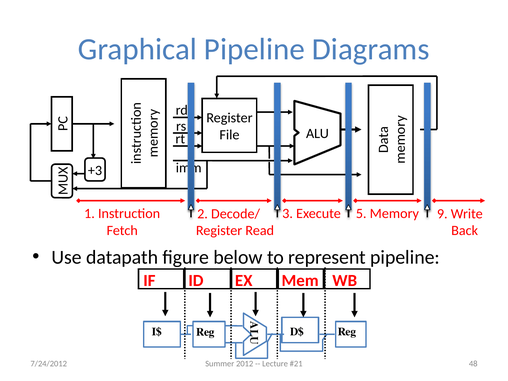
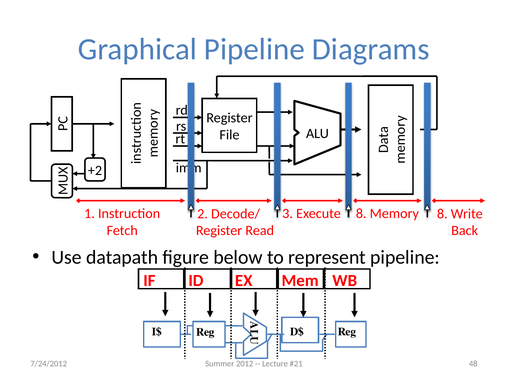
+3: +3 -> +2 (95, 170)
Execute 5: 5 -> 8 (361, 214)
Memory 9: 9 -> 8 (442, 214)
